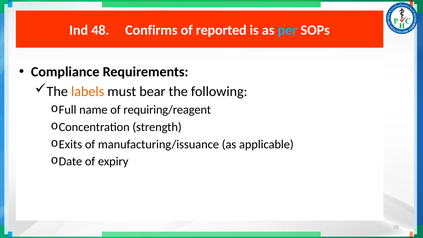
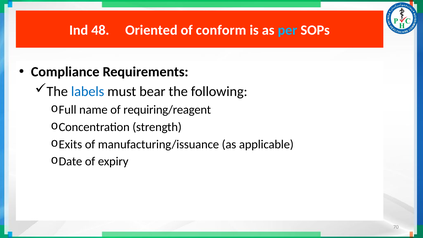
Confirms: Confirms -> Oriented (151, 30)
reported: reported -> conform (221, 30)
labels colour: orange -> blue (88, 92)
